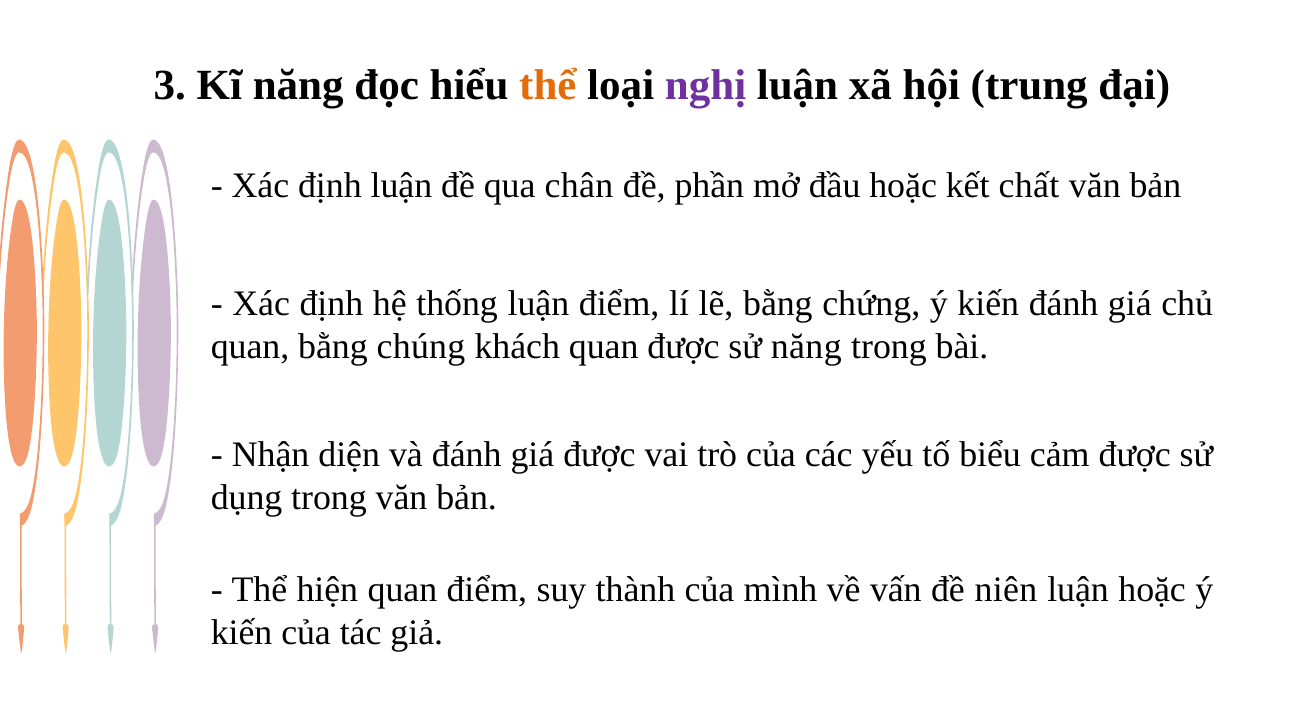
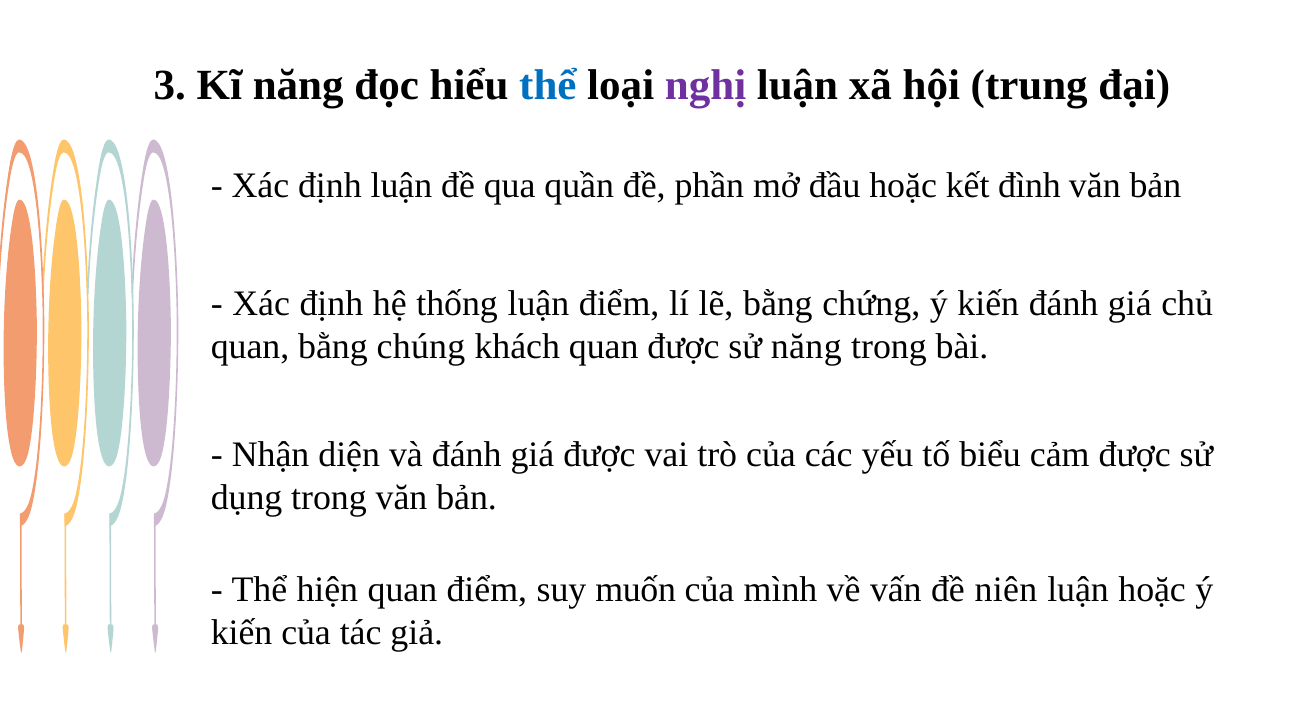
thể colour: orange -> blue (548, 85)
chân: chân -> quần (579, 186)
chất: chất -> đình (1029, 186)
thành: thành -> muốn (636, 589)
